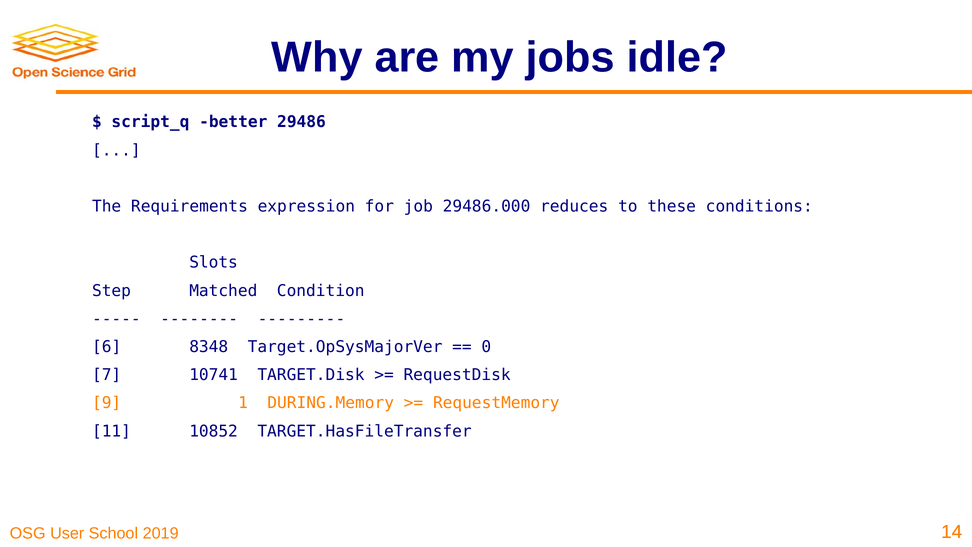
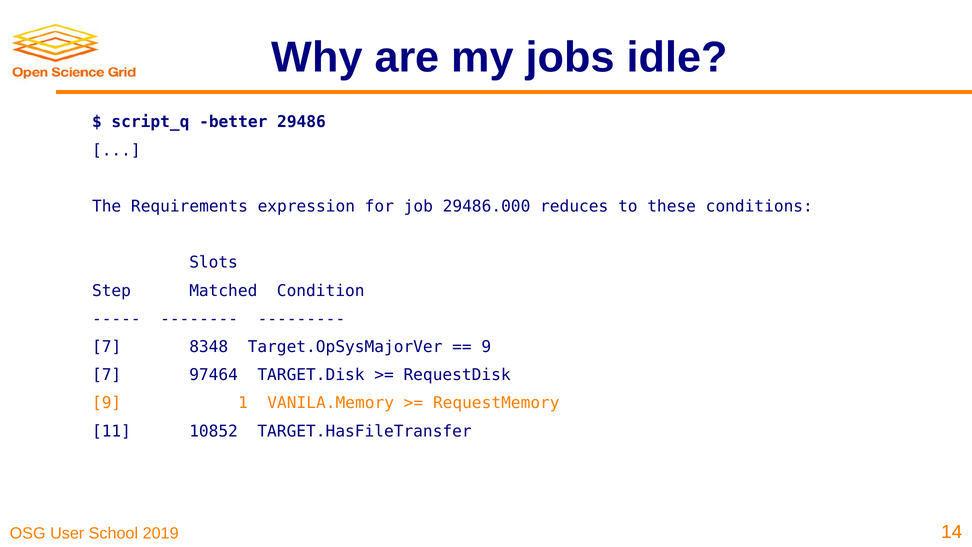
6: 6 -> 7 (107, 347)
0: 0 -> 9 (486, 347)
10741: 10741 -> 97464 (214, 375)
DURING.Memory: DURING.Memory -> VANILA.Memory (331, 403)
